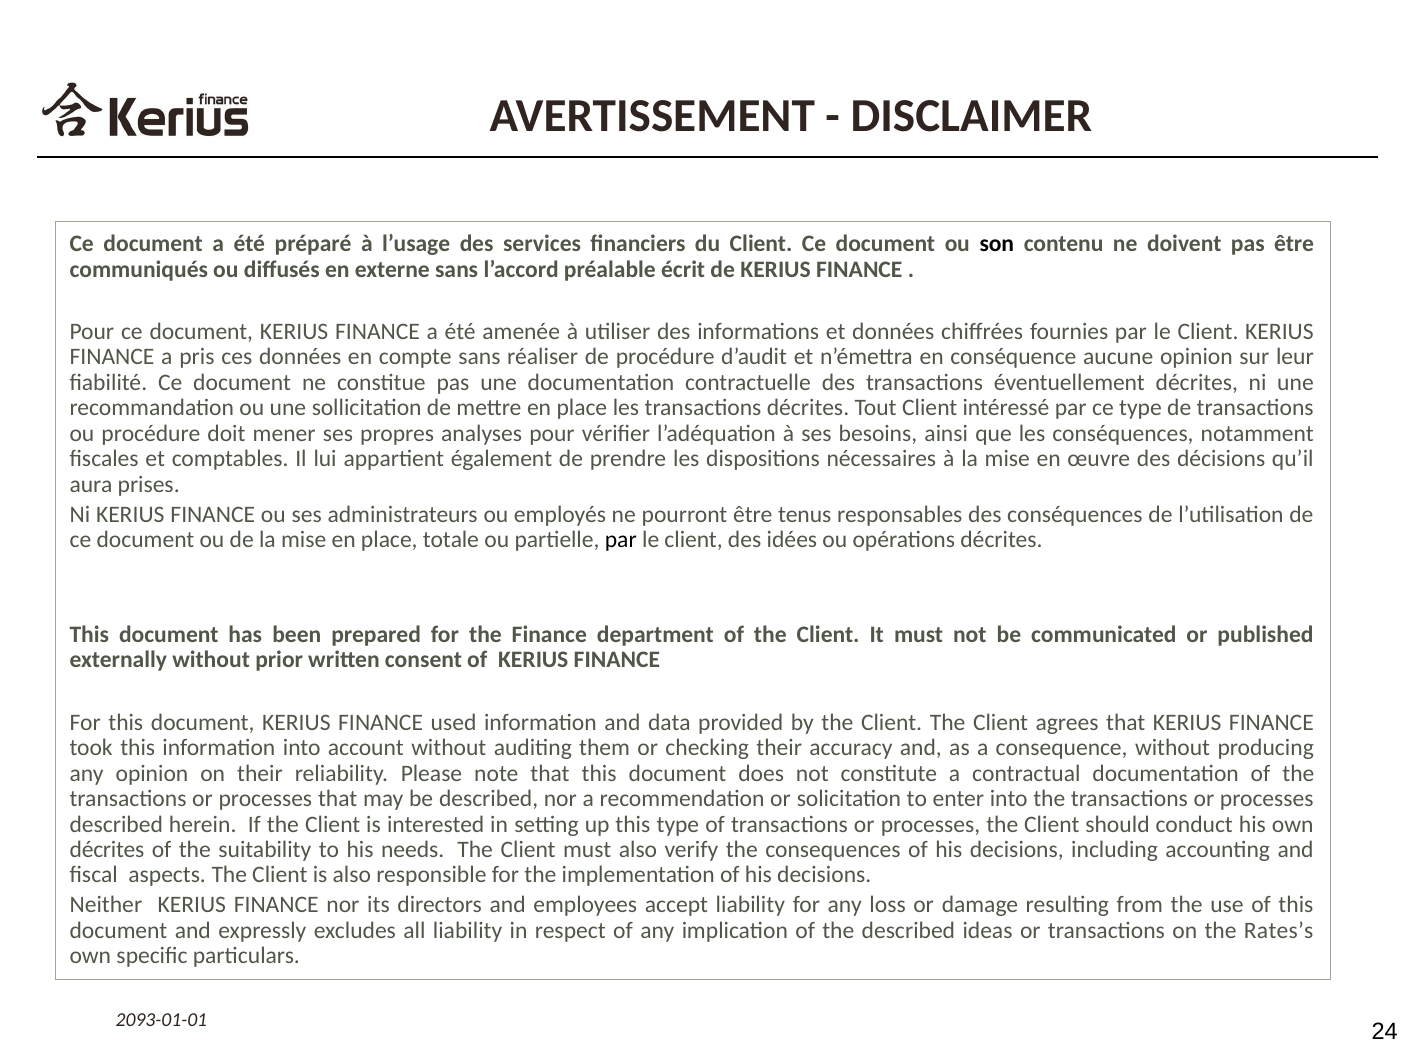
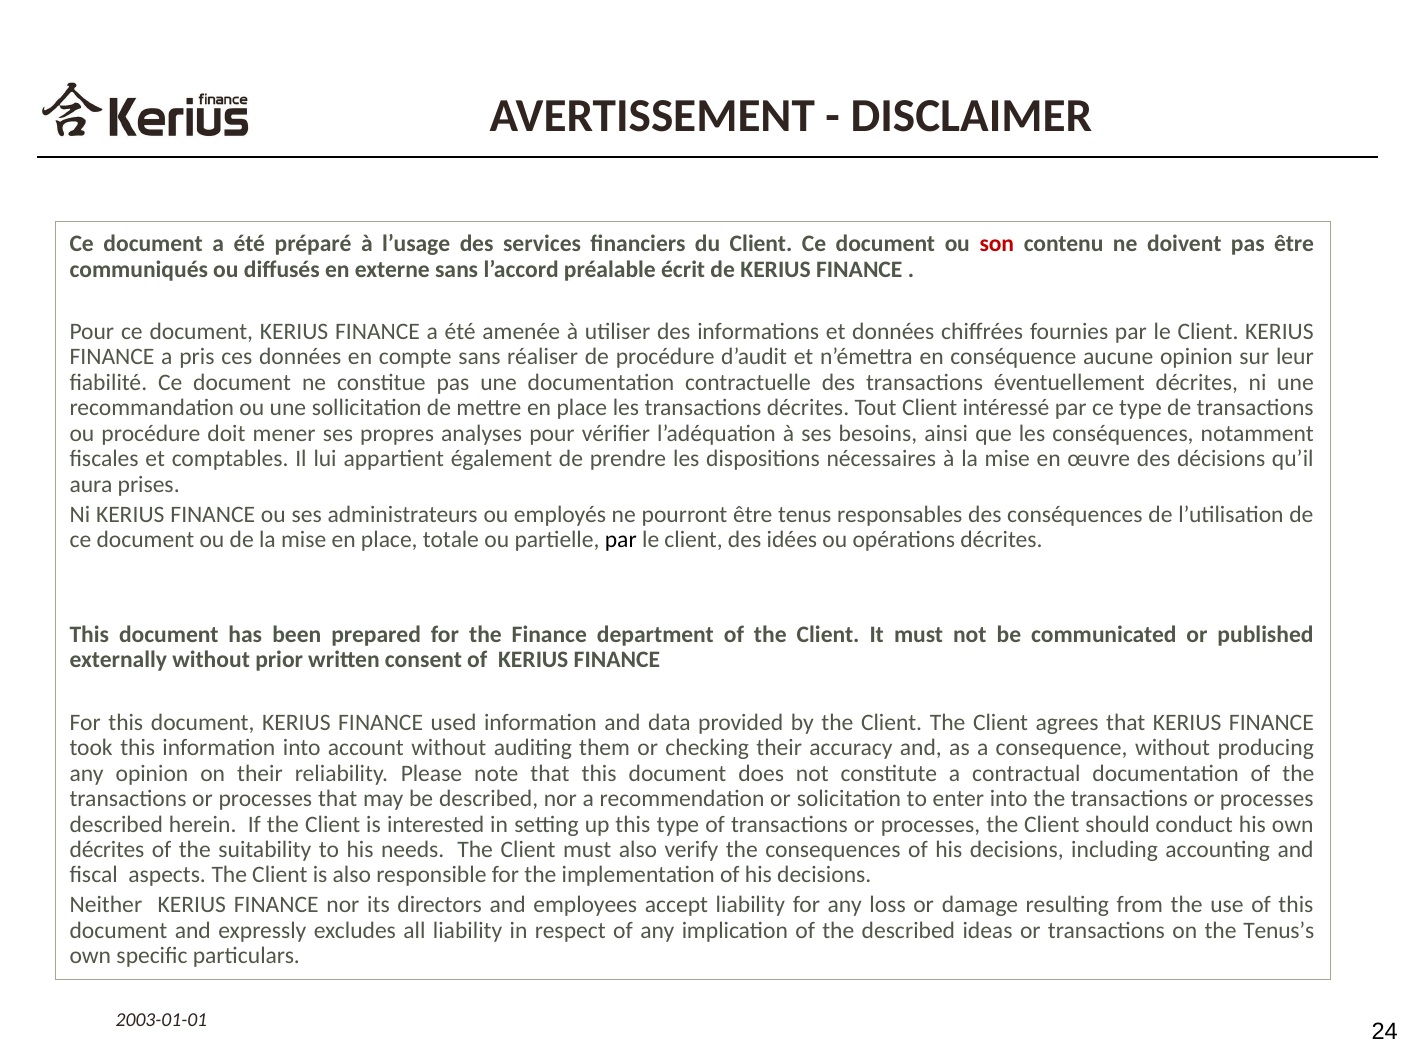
son colour: black -> red (997, 244)
Rates’s: Rates’s -> Tenus’s (1279, 930)
2093-01-01: 2093-01-01 -> 2003-01-01 (161, 1020)
